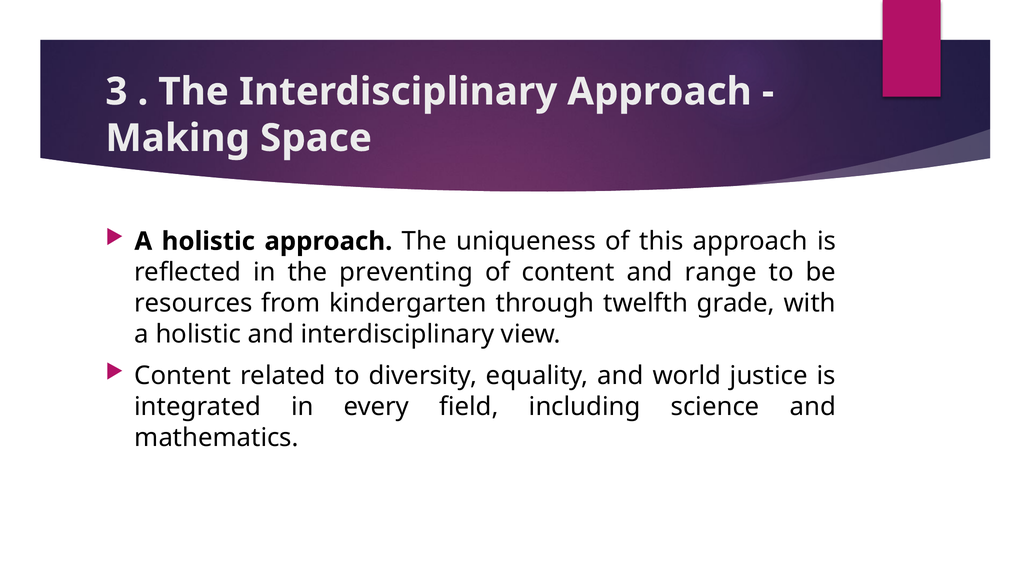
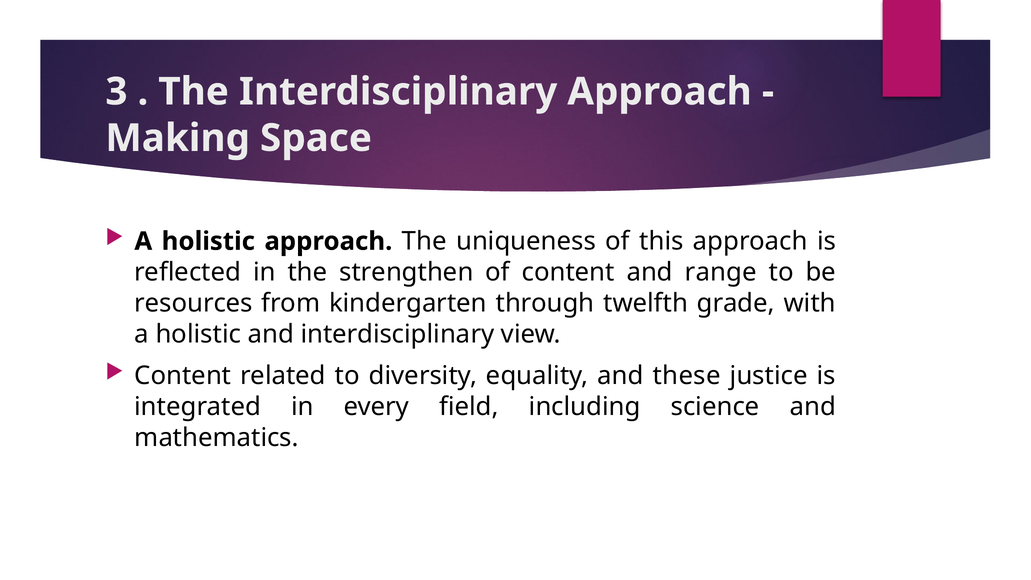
preventing: preventing -> strengthen (406, 272)
world: world -> these (687, 376)
